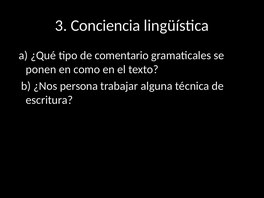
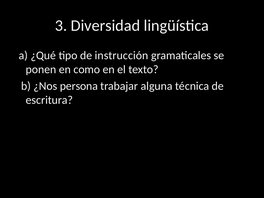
Conciencia: Conciencia -> Diversidad (105, 26)
comentario: comentario -> instrucción (122, 55)
